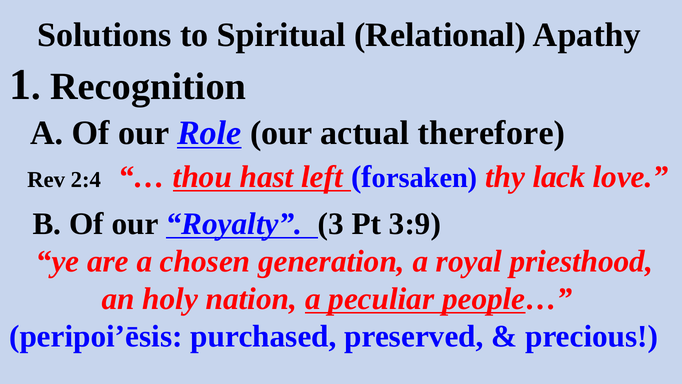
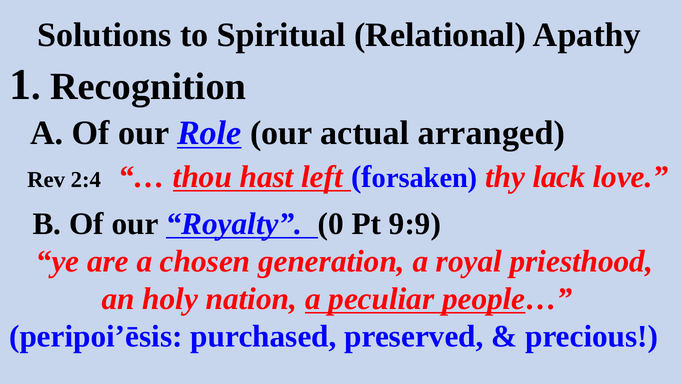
therefore: therefore -> arranged (492, 133)
3: 3 -> 0 (331, 224)
3:9: 3:9 -> 9:9 (415, 224)
